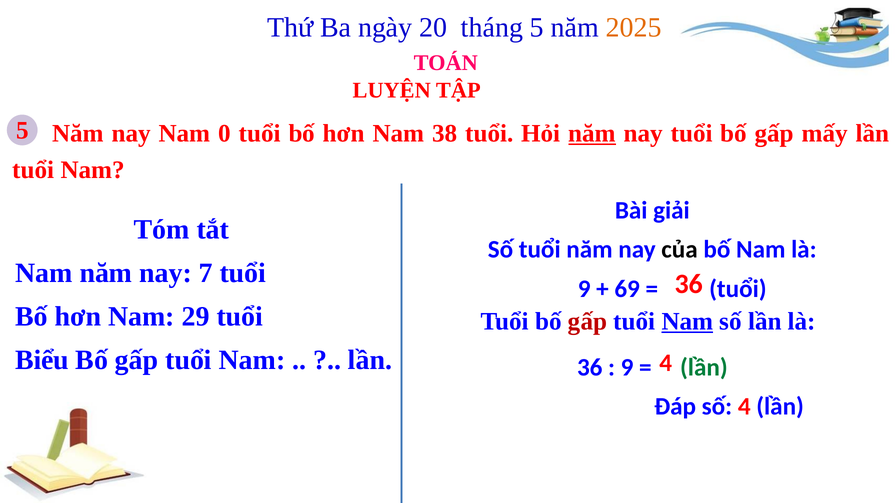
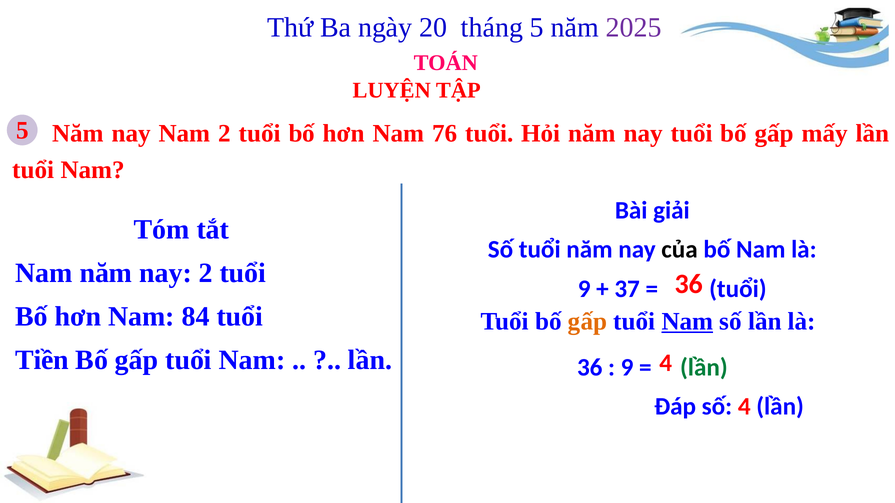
2025 colour: orange -> purple (634, 28)
Nam 0: 0 -> 2 (224, 134)
38: 38 -> 76 (445, 134)
năm underline: present -> none (592, 134)
nay 7: 7 -> 2 (206, 273)
69: 69 -> 37 (627, 289)
29: 29 -> 84 (196, 317)
gấp colour: red -> orange (588, 321)
Biểu: Biểu -> Tiền (42, 360)
